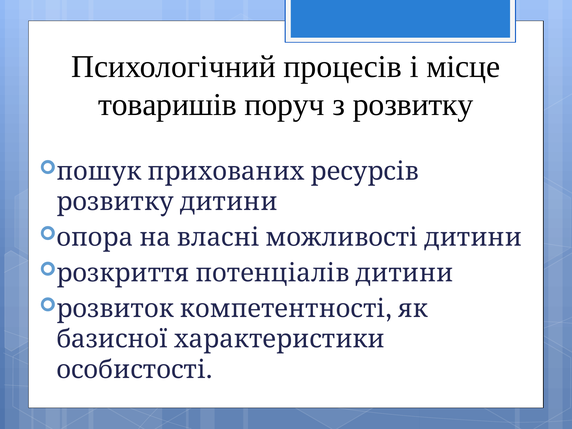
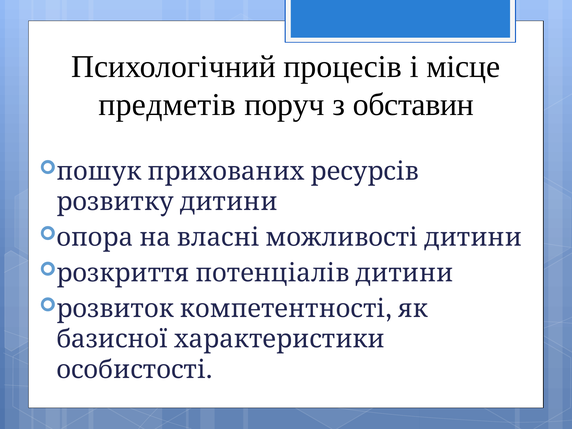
товаришів: товаришів -> предметів (167, 105)
розвитку: розвитку -> обставин (413, 105)
